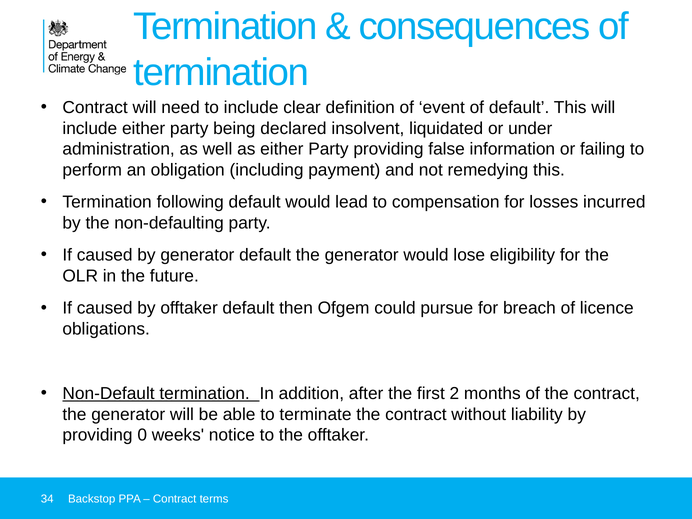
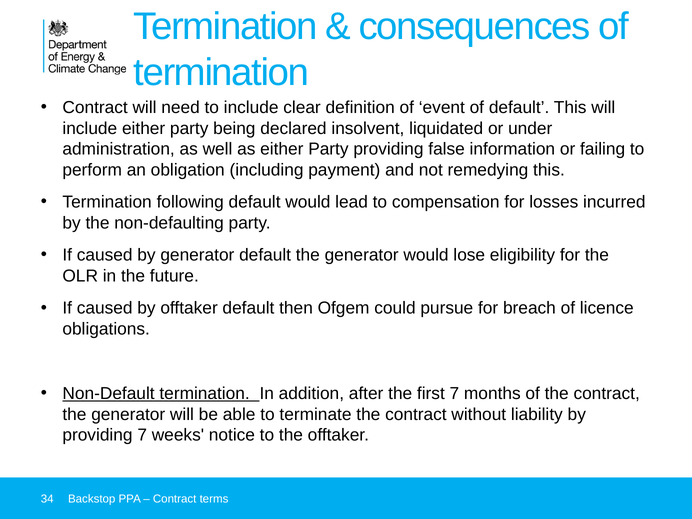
first 2: 2 -> 7 (454, 394)
providing 0: 0 -> 7 (142, 435)
